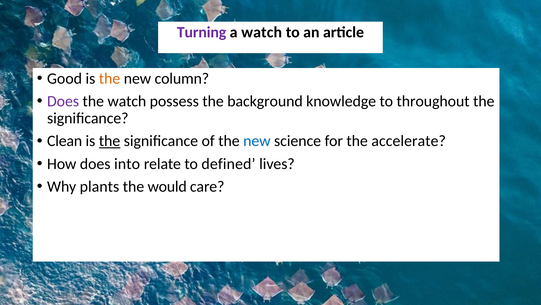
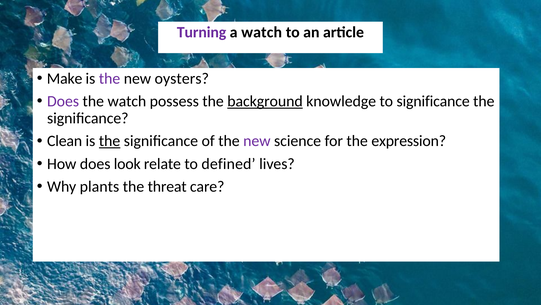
Good: Good -> Make (65, 78)
the colour: orange -> purple (110, 78)
column: column -> oysters (182, 78)
background underline: none -> present (265, 101)
to throughout: throughout -> significance (433, 101)
new colour: blue -> purple (257, 141)
accelerate: accelerate -> expression (409, 141)
into: into -> look (127, 163)
would: would -> threat (167, 186)
